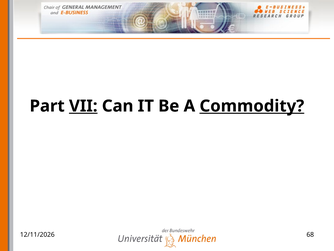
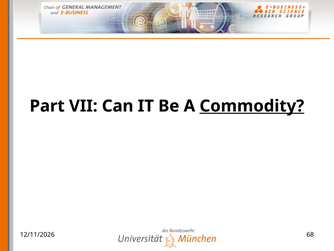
VII underline: present -> none (83, 106)
